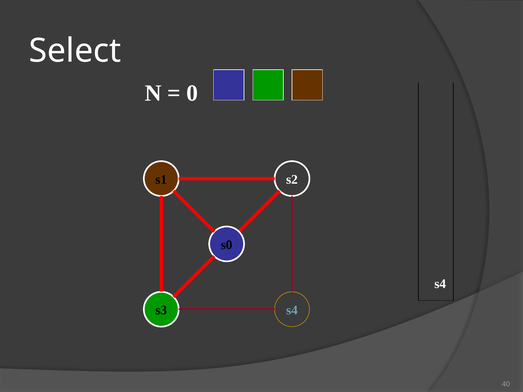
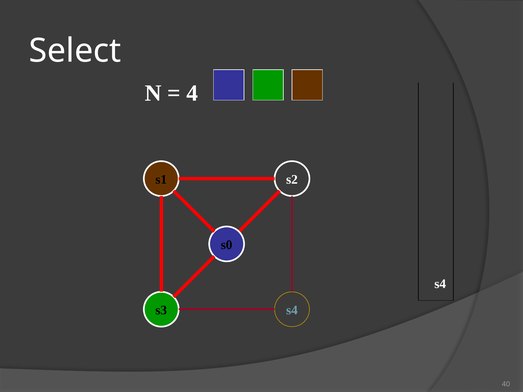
0: 0 -> 4 (192, 93)
